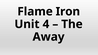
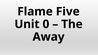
Iron: Iron -> Five (68, 12)
4: 4 -> 0 (46, 24)
